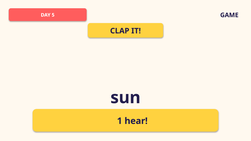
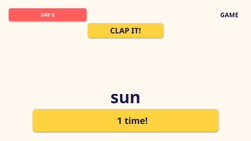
hear: hear -> time (136, 121)
